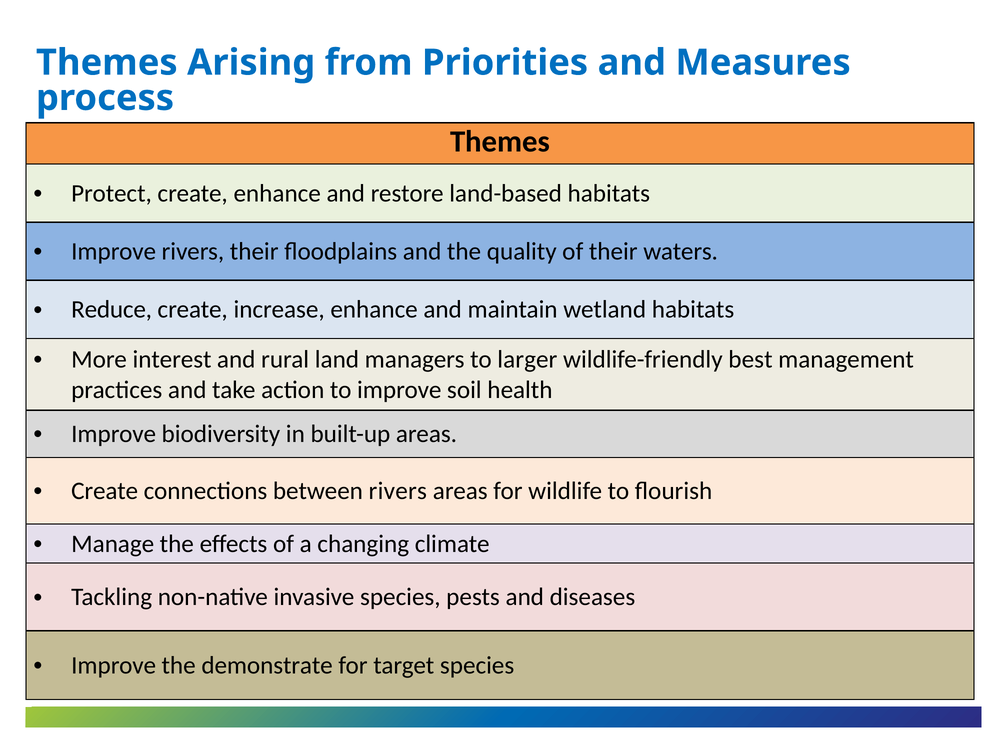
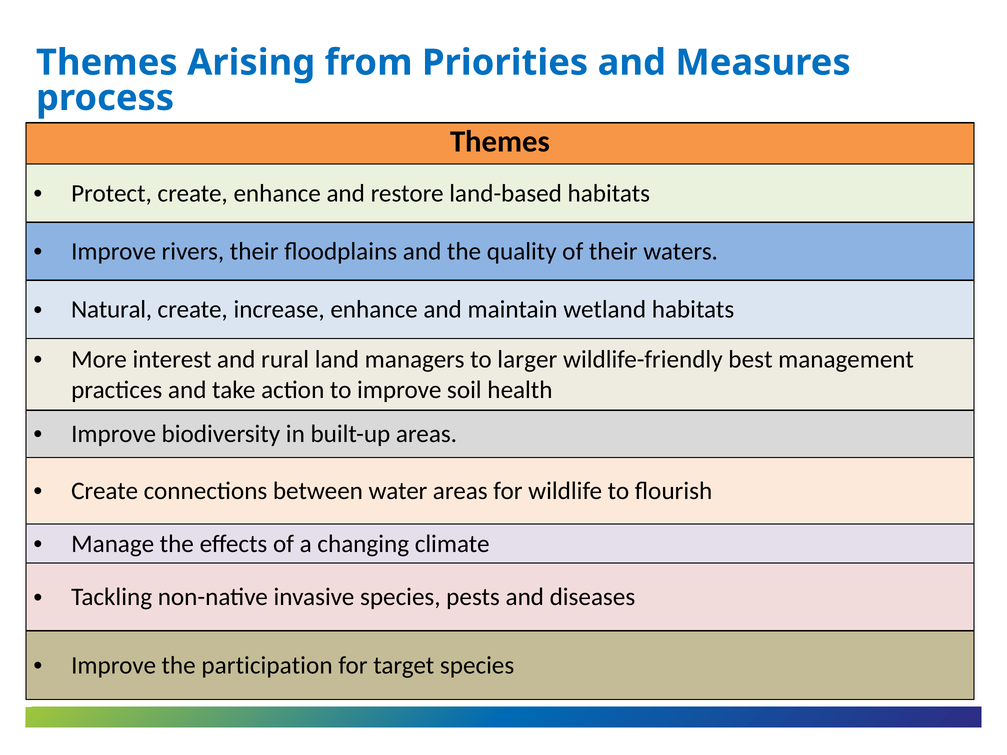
Reduce: Reduce -> Natural (112, 310)
between rivers: rivers -> water (398, 491)
demonstrate: demonstrate -> participation (267, 666)
